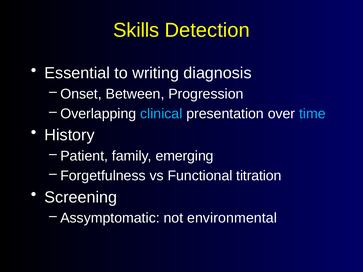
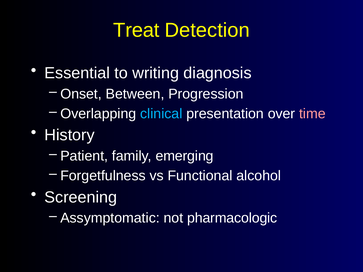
Skills: Skills -> Treat (136, 30)
time colour: light blue -> pink (312, 114)
titration: titration -> alcohol (259, 176)
environmental: environmental -> pharmacologic (232, 218)
